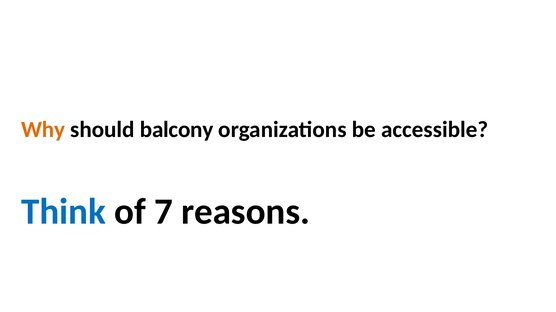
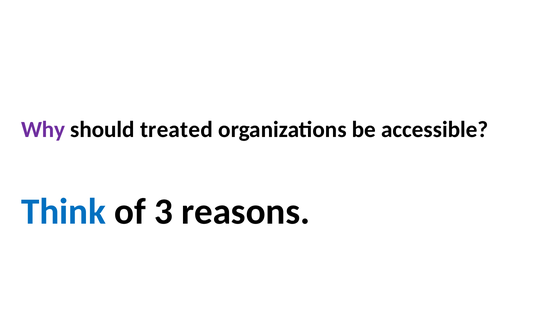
Why colour: orange -> purple (43, 130)
balcony: balcony -> treated (176, 130)
7: 7 -> 3 (164, 212)
